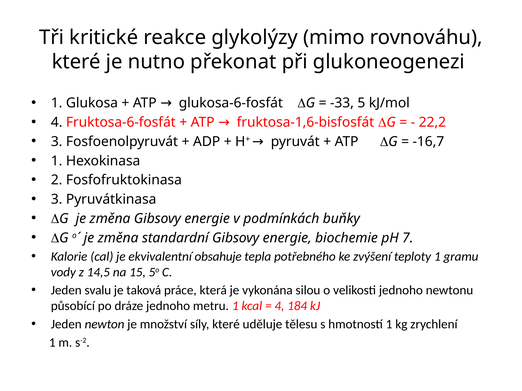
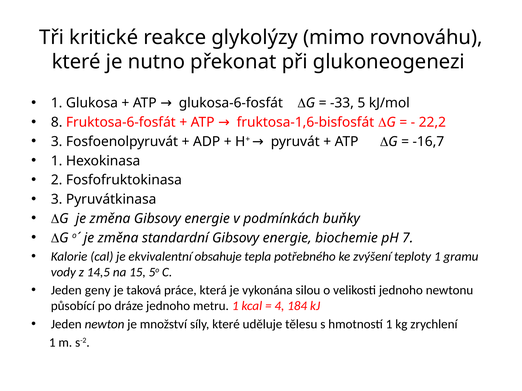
4: 4 -> 8 (57, 122)
svalu: svalu -> geny (98, 291)
